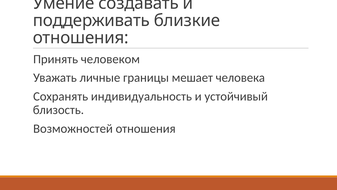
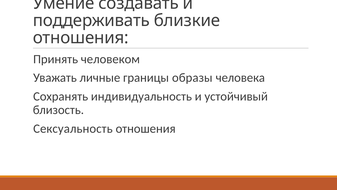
мешает: мешает -> образы (192, 78)
Возможностей: Возможностей -> Сексуальность (73, 128)
